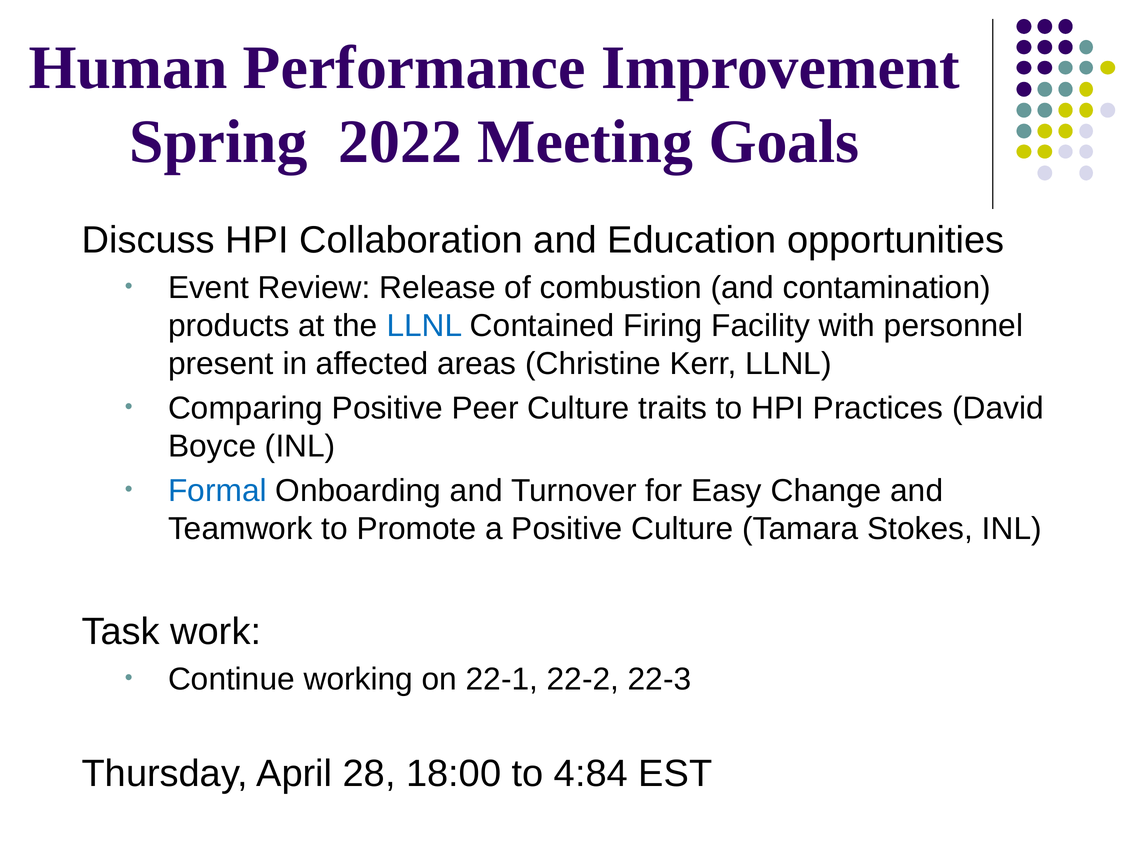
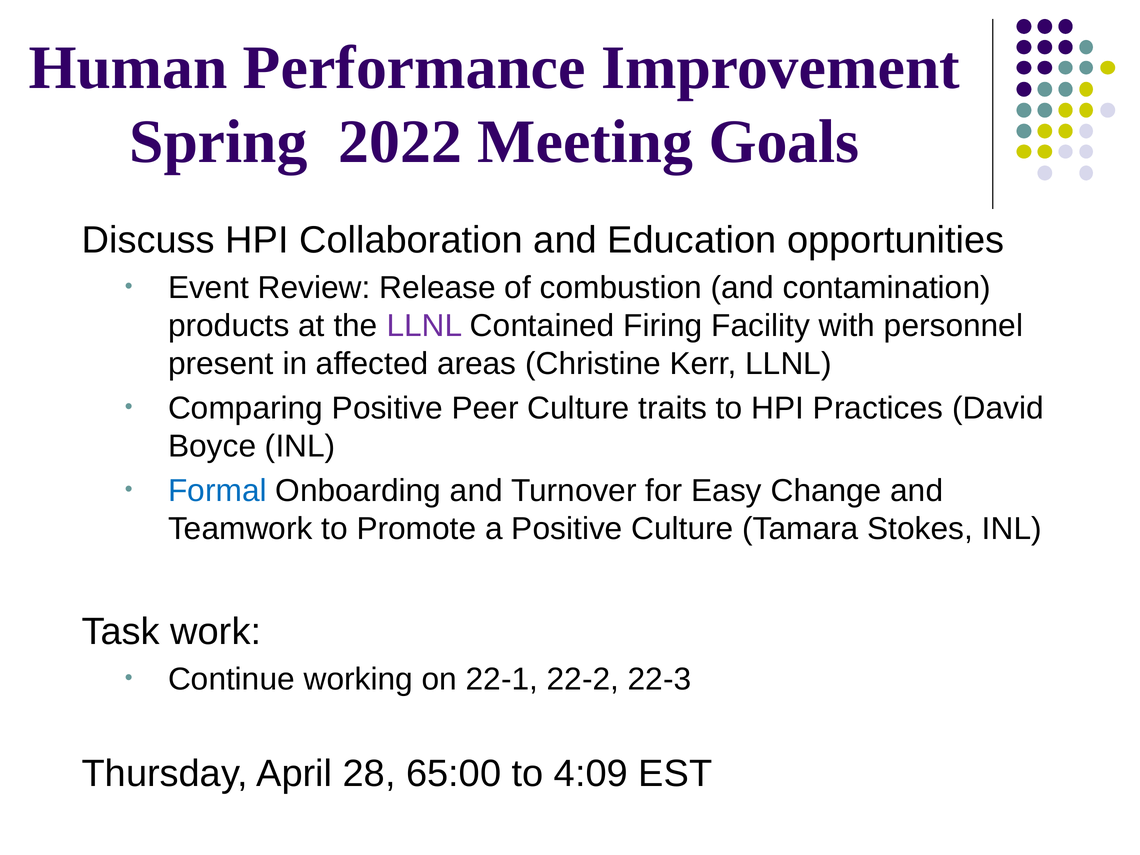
LLNL colour: blue -> purple (424, 326)
18:00: 18:00 -> 65:00 (454, 774)
4:84: 4:84 -> 4:09 (591, 774)
